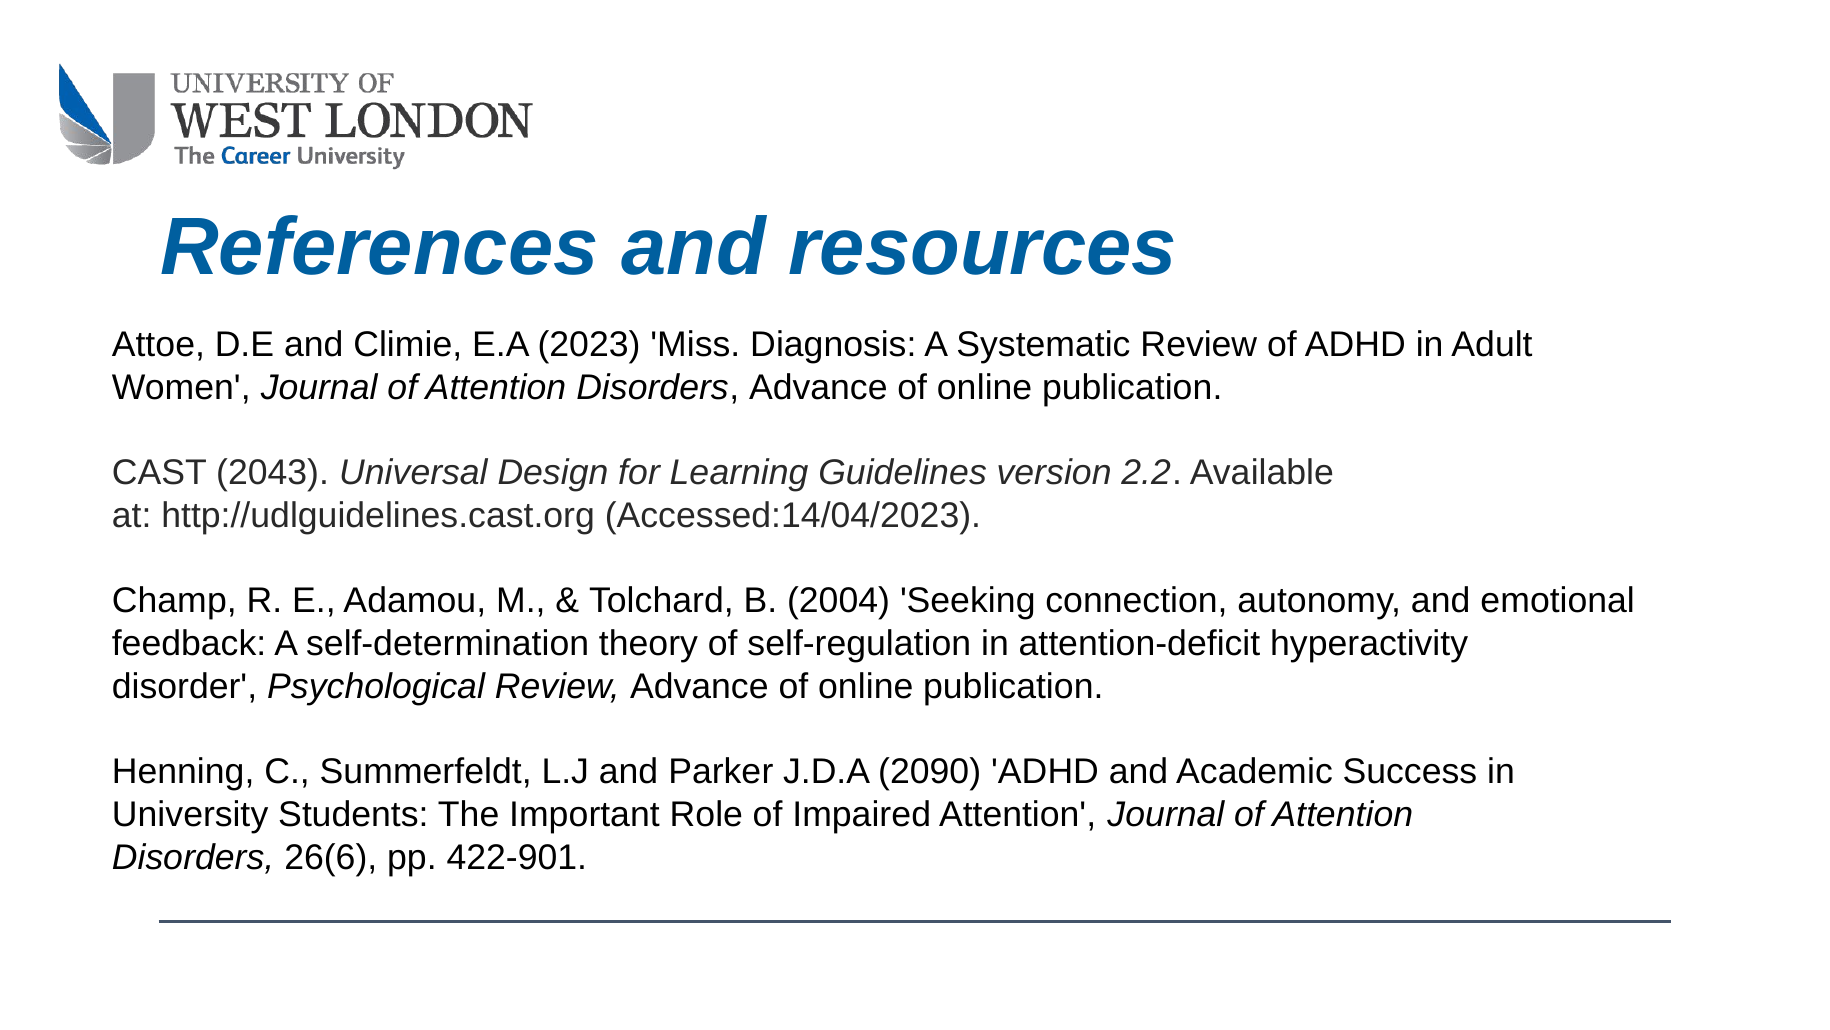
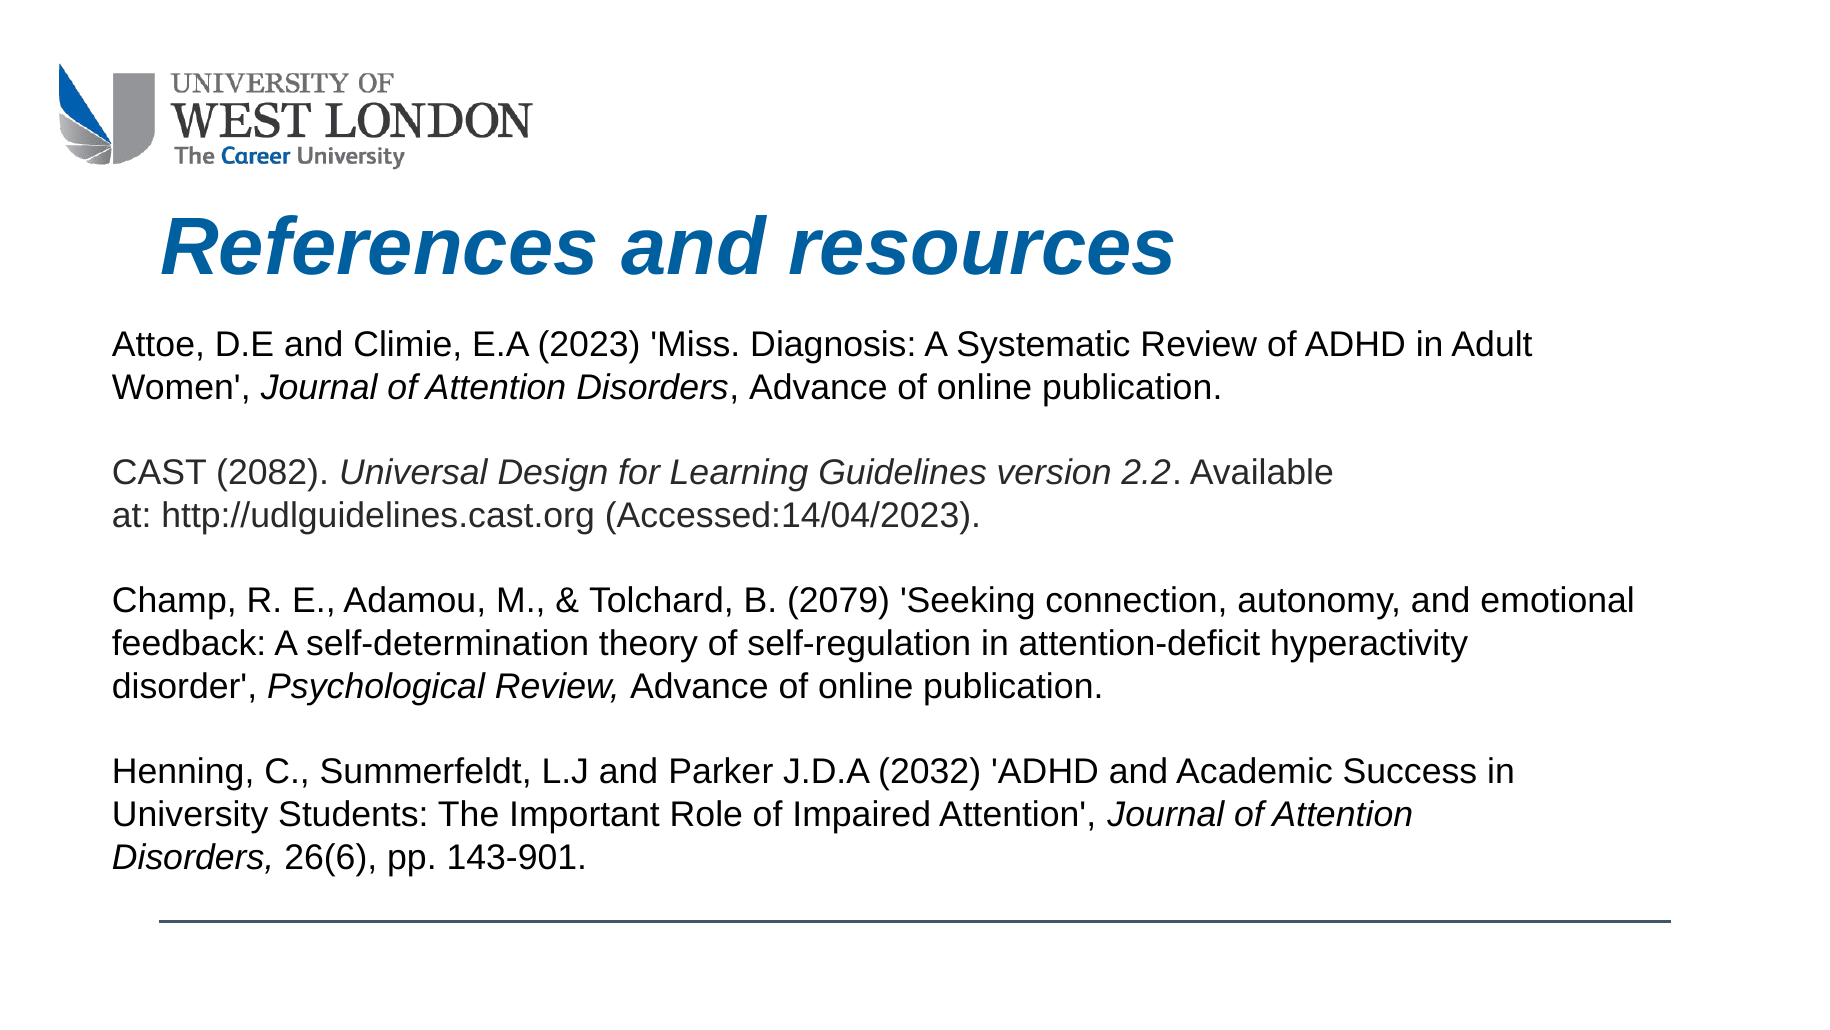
2043: 2043 -> 2082 (273, 473)
2004: 2004 -> 2079 (839, 601)
2090: 2090 -> 2032 (930, 772)
422-901: 422-901 -> 143-901 (517, 857)
